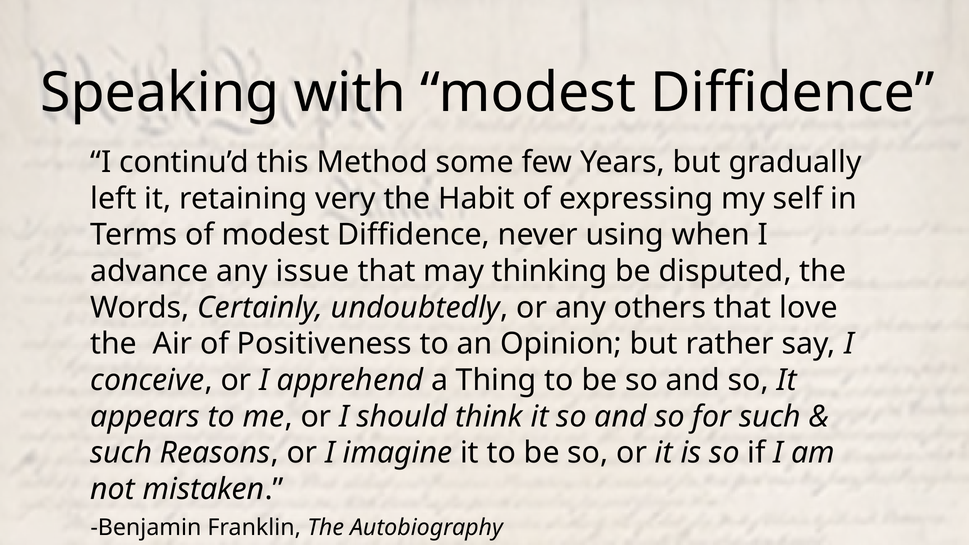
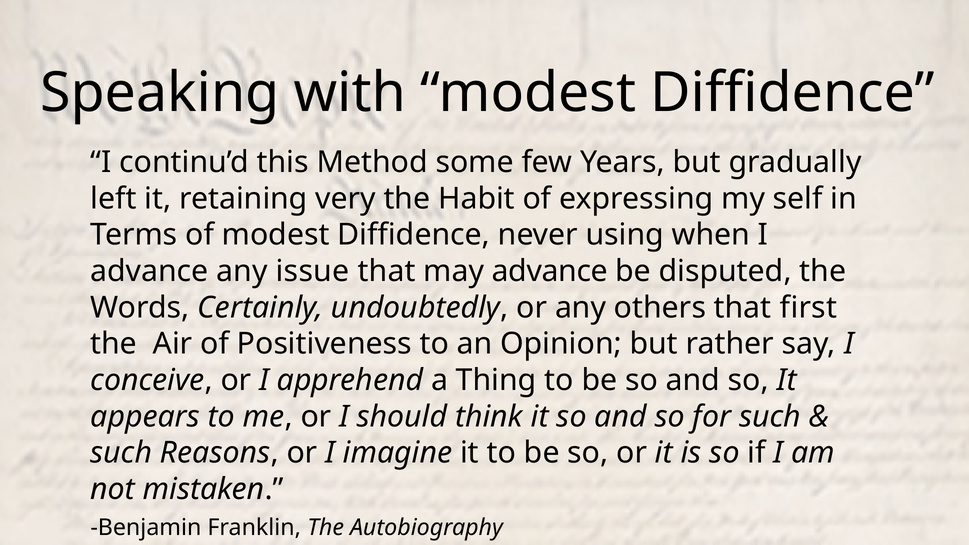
may thinking: thinking -> advance (550, 271)
love: love -> first (808, 308)
